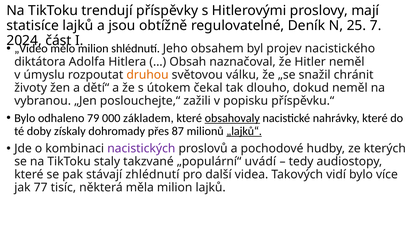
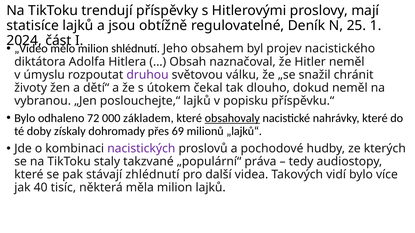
7: 7 -> 1 (376, 26)
druhou colour: orange -> purple (148, 75)
poslouchejte,“ zažili: zažili -> lajků (197, 101)
79: 79 -> 72 (93, 118)
87: 87 -> 69 (178, 131)
„lajků“ underline: present -> none (244, 131)
uvádí: uvádí -> práva (260, 162)
77: 77 -> 40 (41, 188)
